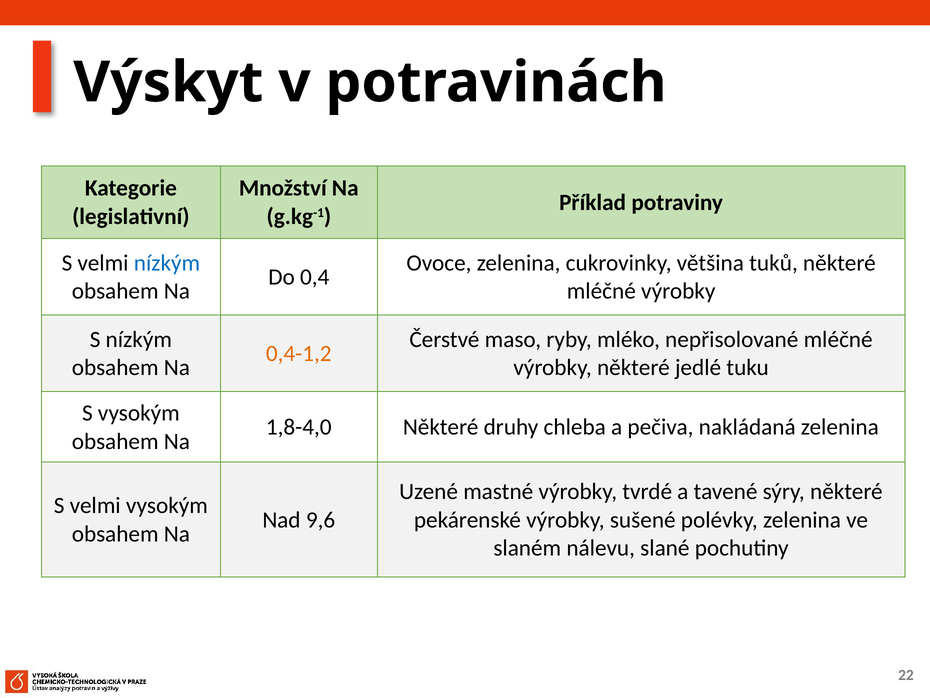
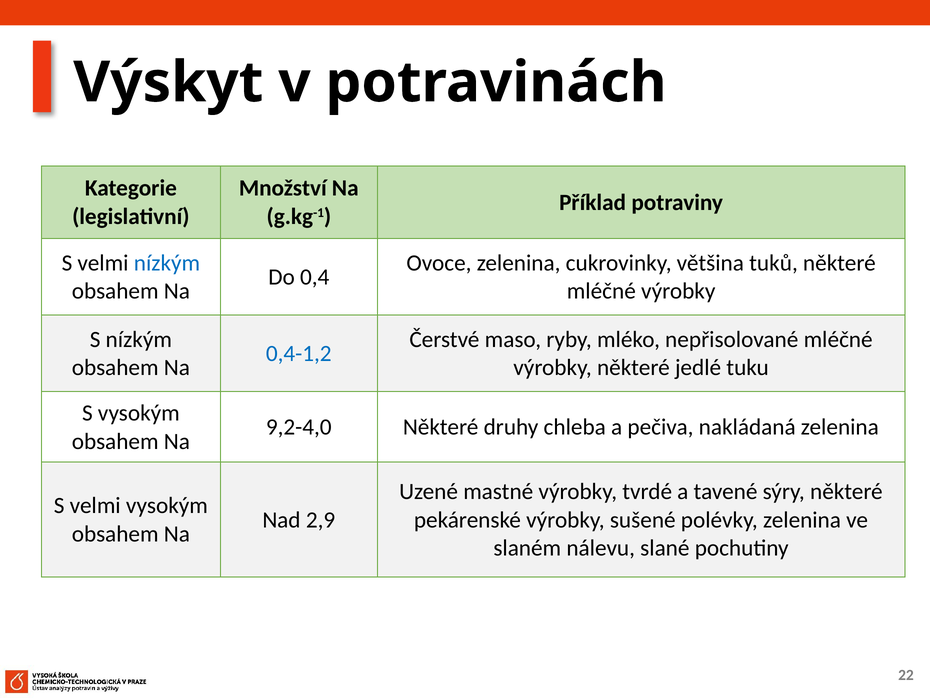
0,4-1,2 colour: orange -> blue (299, 353)
1,8-4,0: 1,8-4,0 -> 9,2-4,0 (299, 427)
9,6: 9,6 -> 2,9 (321, 519)
